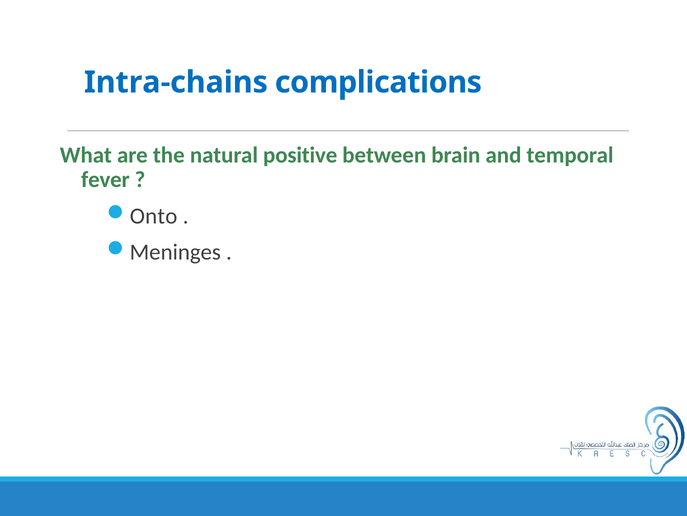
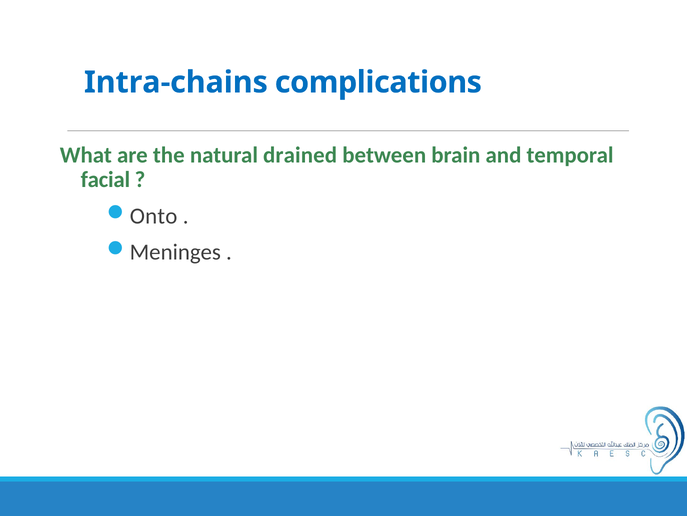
positive: positive -> drained (300, 155)
fever: fever -> facial (105, 180)
